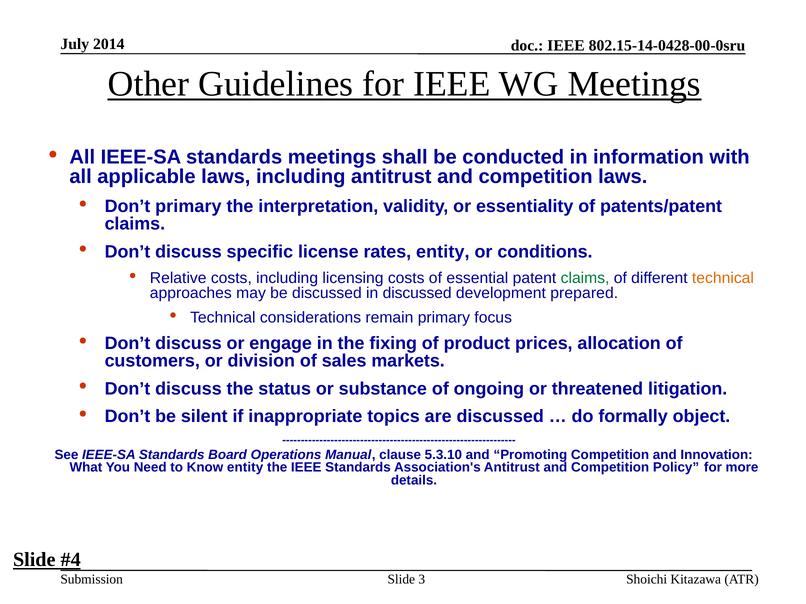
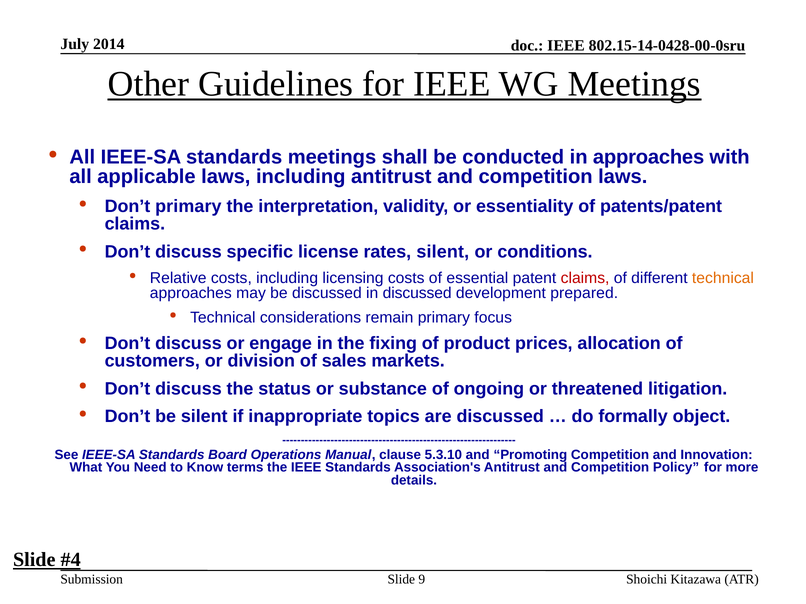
in information: information -> approaches (649, 157)
rates entity: entity -> silent (443, 252)
claims colour: green -> red (585, 278)
Know entity: entity -> terms (245, 468)
3: 3 -> 9 (422, 580)
